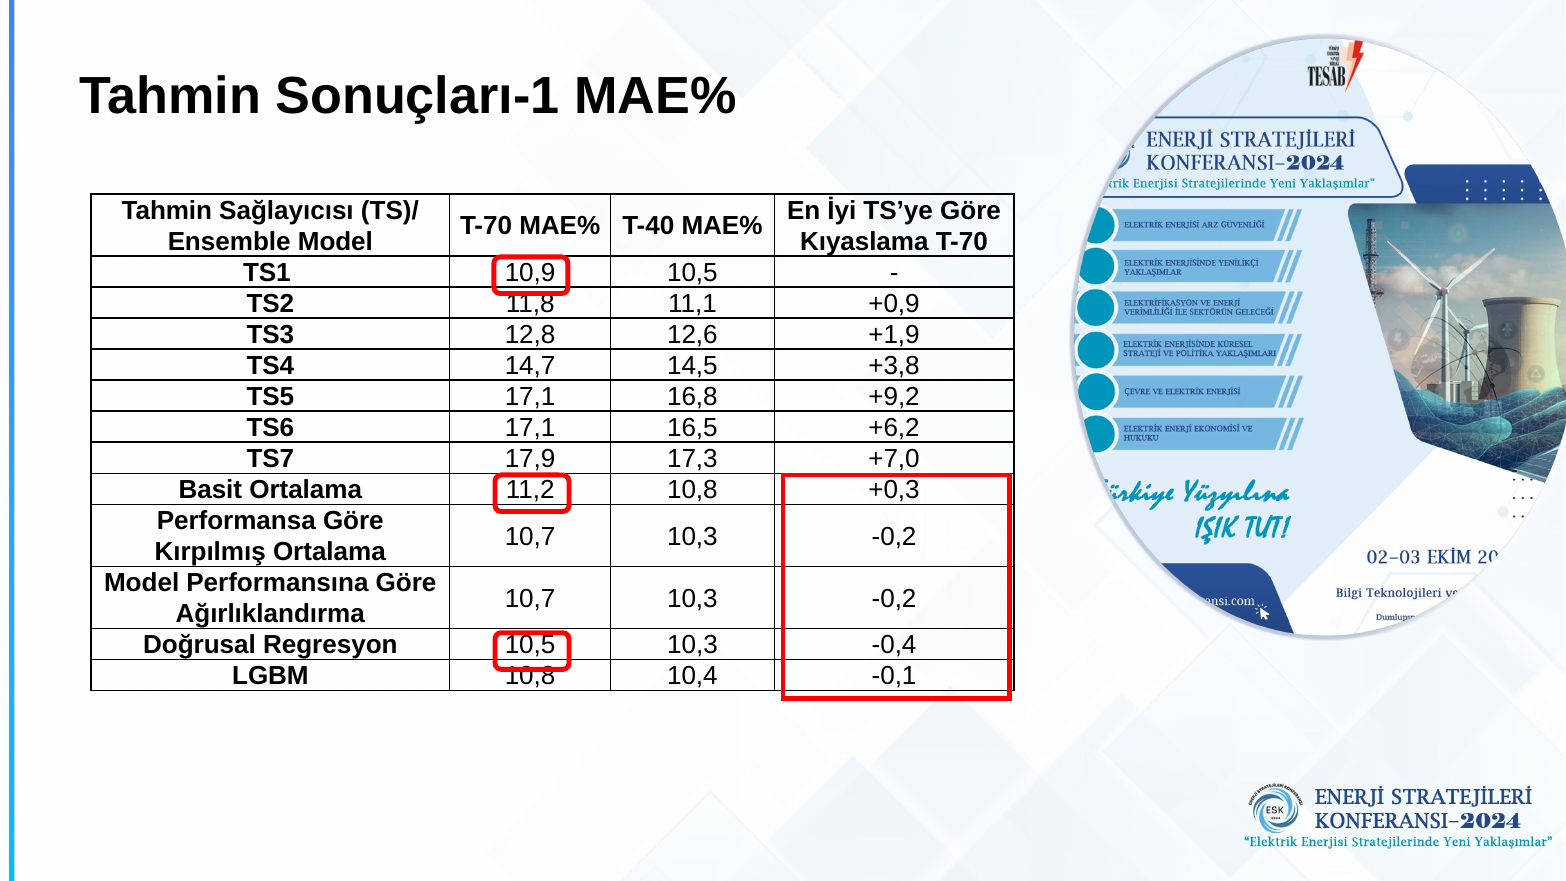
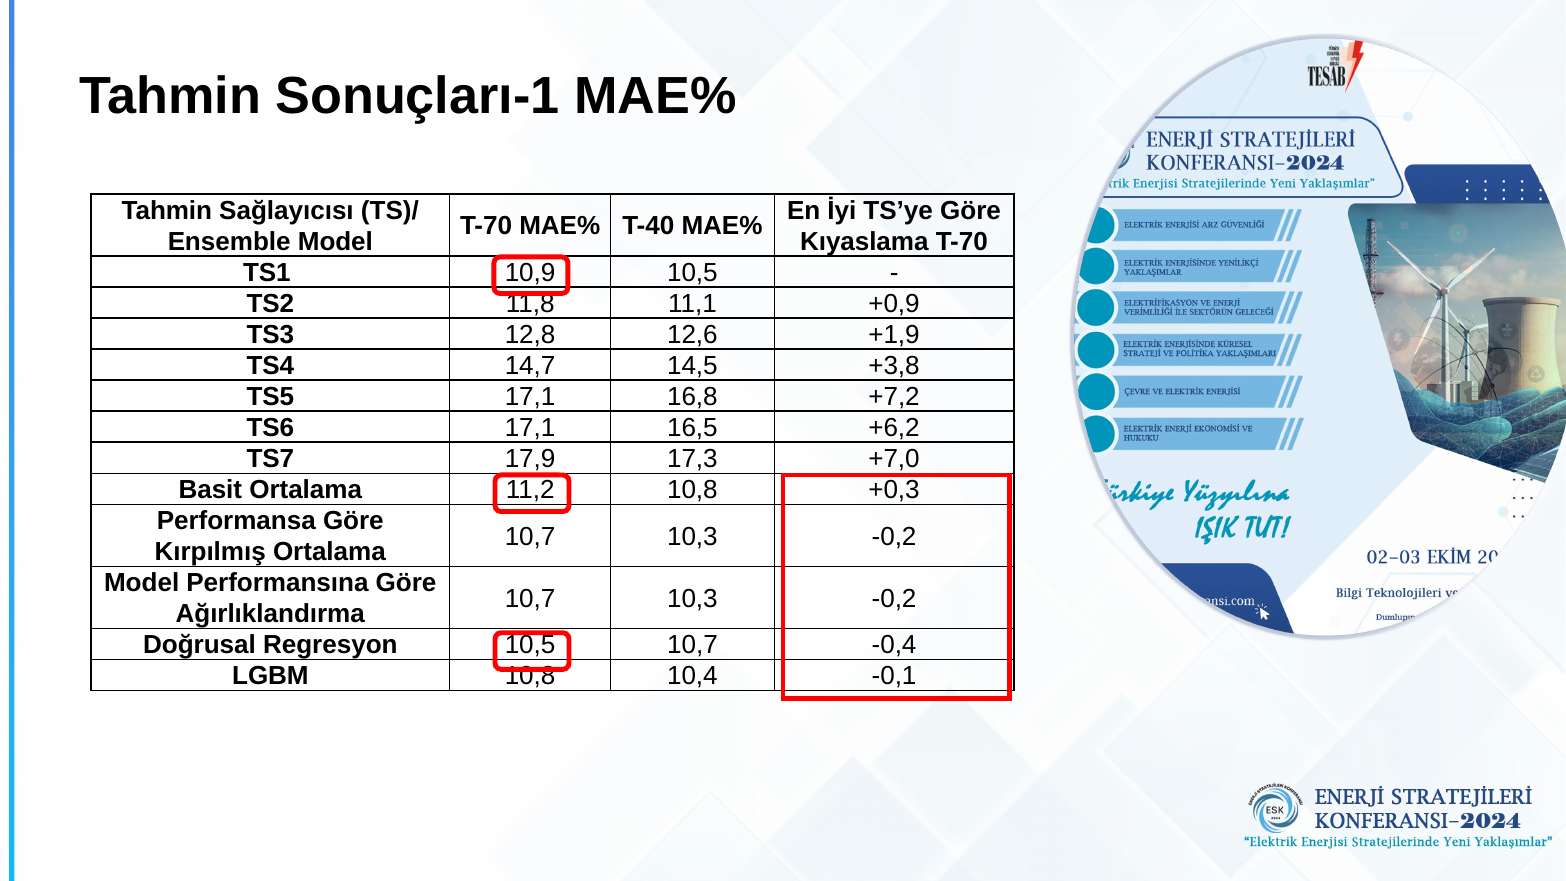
+9,2: +9,2 -> +7,2 (894, 397)
10,5 10,3: 10,3 -> 10,7 (693, 645)
